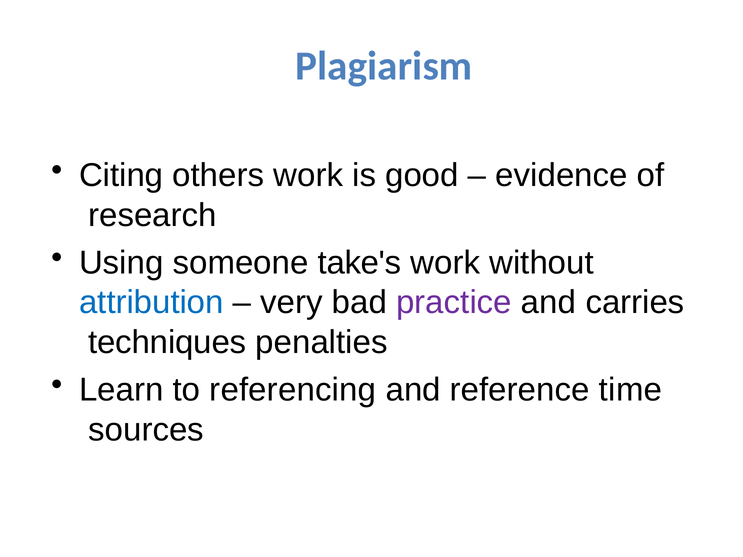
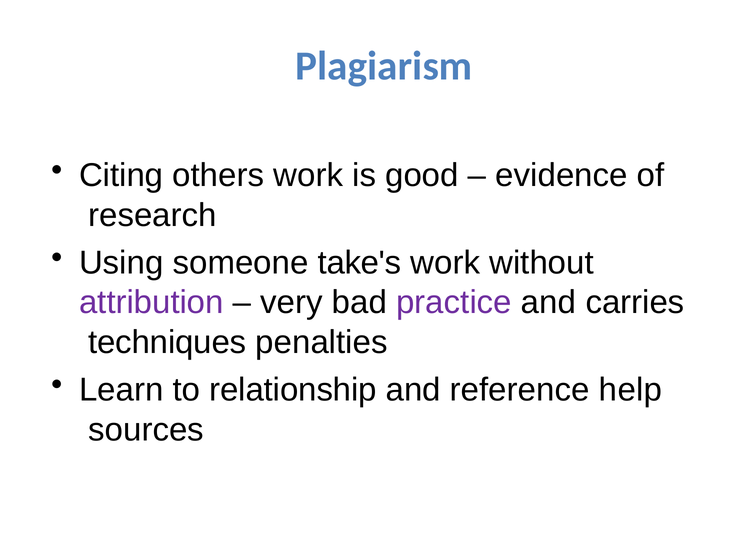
attribution colour: blue -> purple (151, 303)
referencing: referencing -> relationship (293, 390)
time: time -> help (631, 390)
